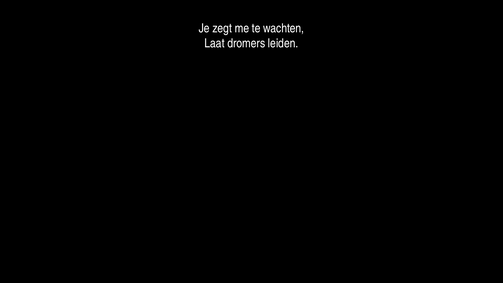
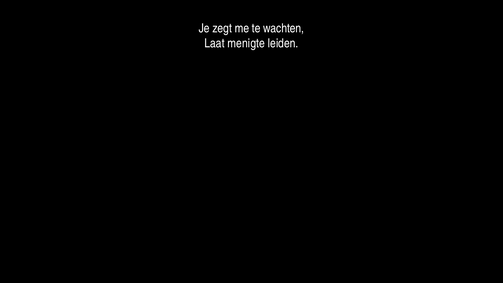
dromers: dromers -> menigte (246, 43)
